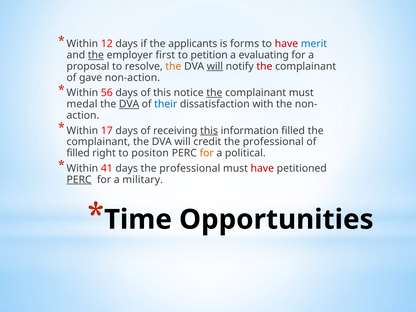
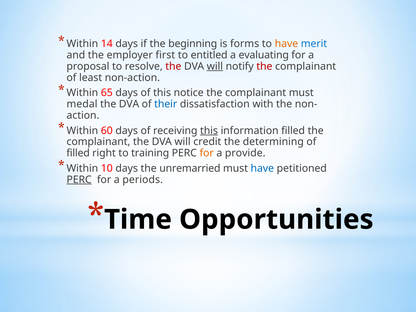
12: 12 -> 14 (107, 44)
applicants: applicants -> beginning (193, 44)
have colour: red -> orange (286, 44)
the underline: present -> none (96, 55)
petition: petition -> entitled (209, 55)
the colour: orange -> red (173, 66)
gave: gave -> least (91, 78)
56: 56 -> 65 (107, 93)
the underline: present -> none (214, 93)
DVA underline: present -> none (129, 104)
17: 17 -> 60 (107, 131)
professional: professional -> determining (273, 142)
positon: positon -> training (150, 153)
political: political -> provide (245, 153)
41: 41 -> 10 (107, 168)
days the professional: professional -> unremarried (190, 168)
have colour: red -> blue (262, 168)
military: military -> periods (143, 180)
